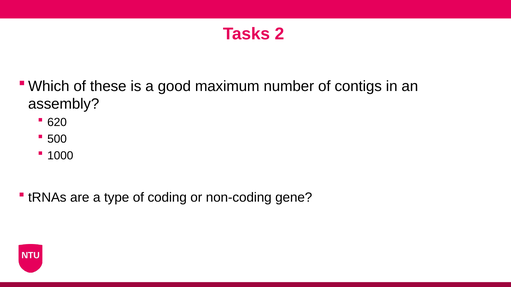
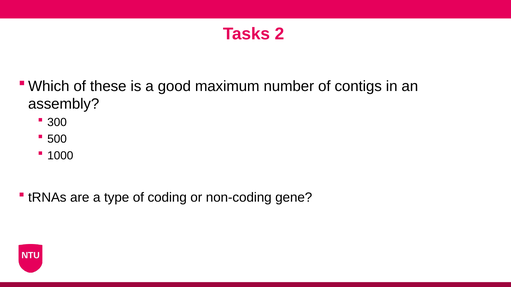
620: 620 -> 300 (57, 123)
